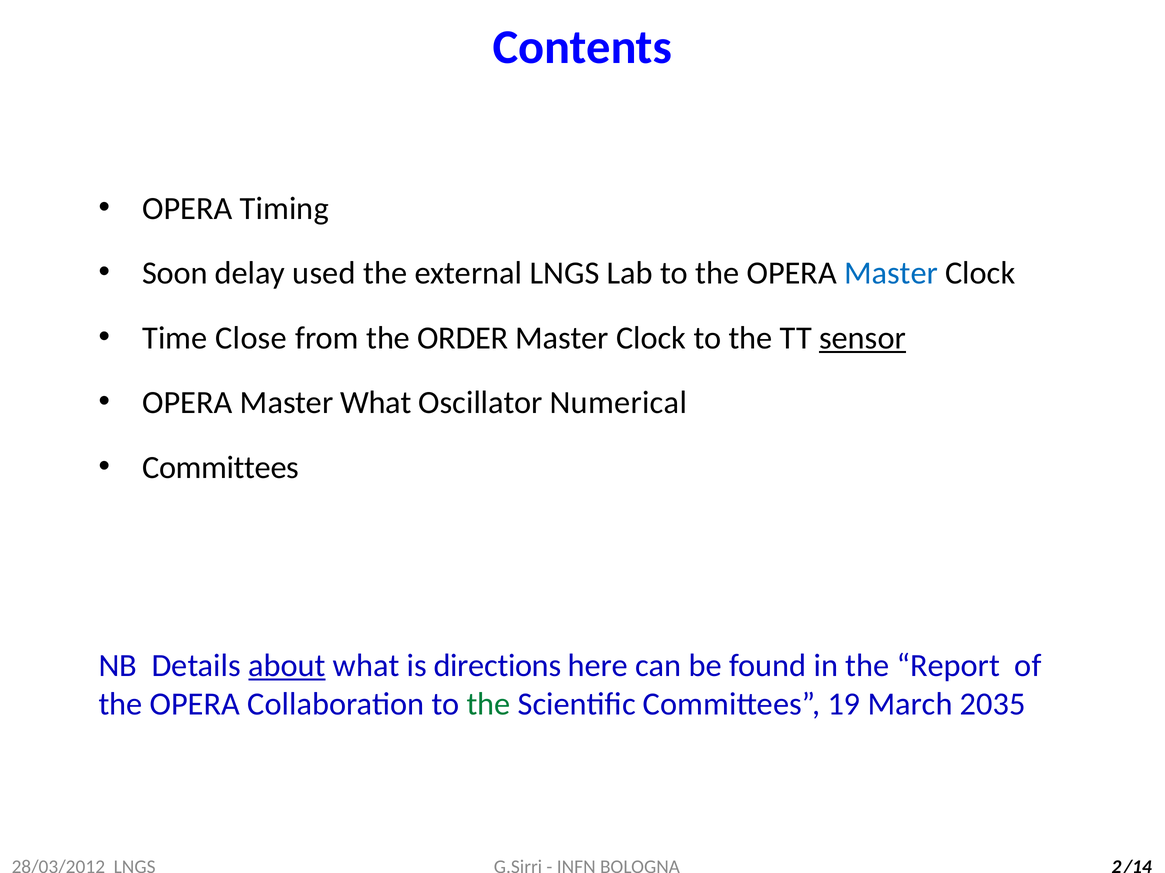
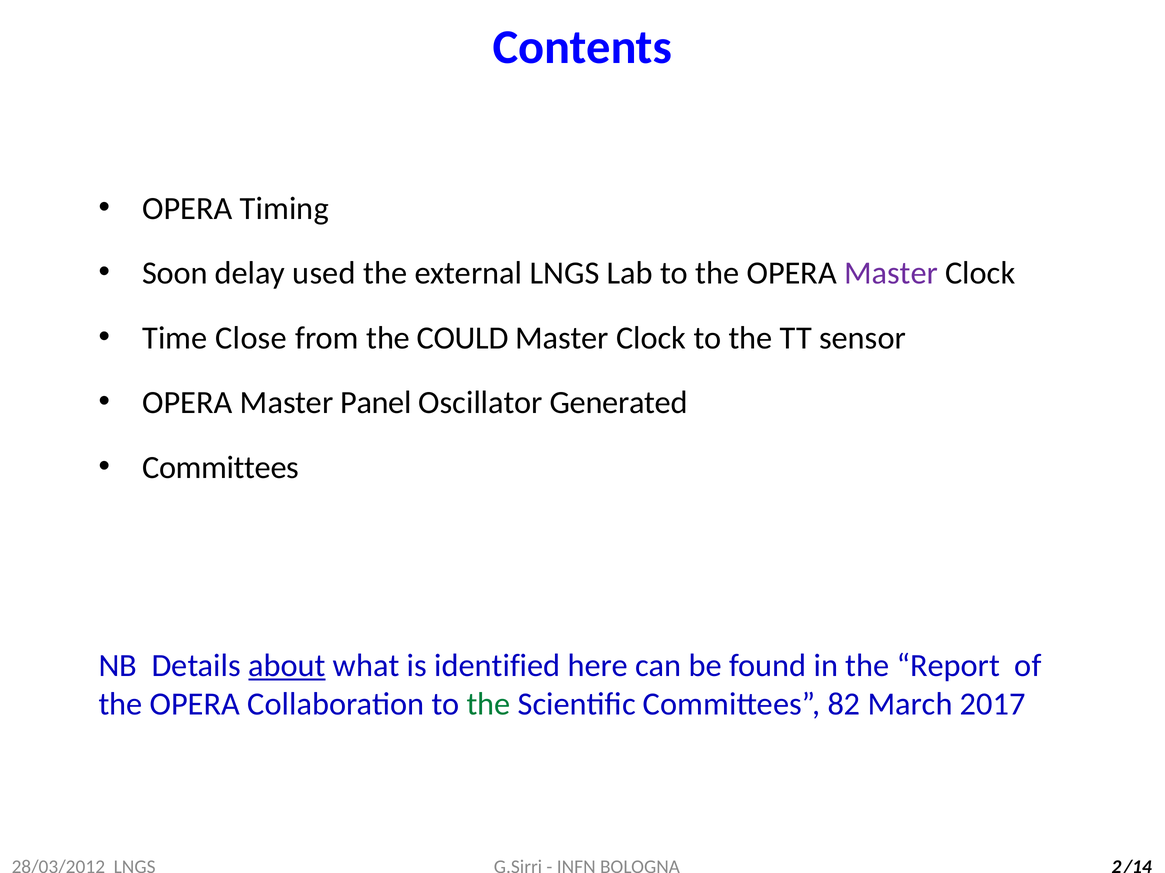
Master colour: blue -> purple (891, 273)
ORDER: ORDER -> COULD (463, 338)
sensor underline: present -> none (863, 338)
Master What: What -> Panel (376, 403)
Numerical: Numerical -> Generated (619, 403)
directions: directions -> identified (497, 666)
19: 19 -> 82 (844, 705)
2035: 2035 -> 2017 (993, 705)
